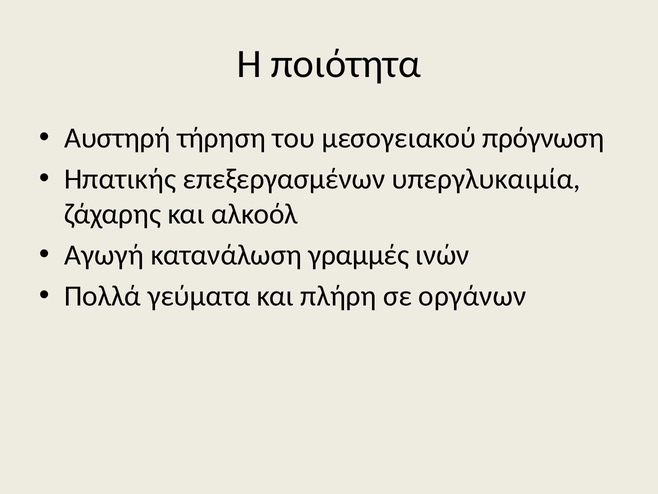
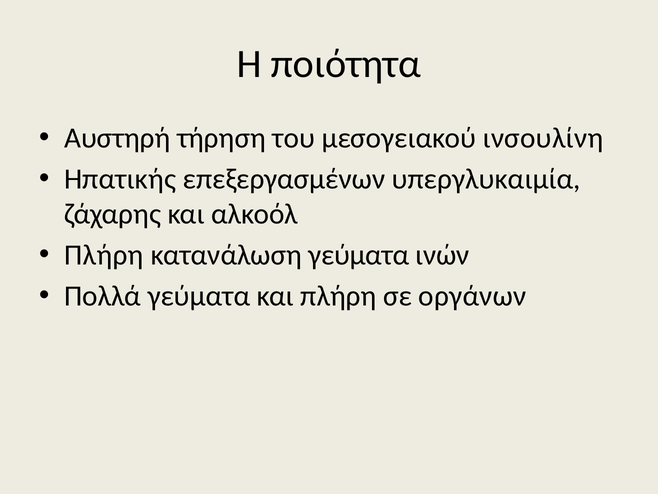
πρόγνωση: πρόγνωση -> ινσουλίνη (543, 138)
Αγωγή: Αγωγή -> Πλήρη (104, 255)
κατανάλωση γραμμές: γραμμές -> γεύματα (359, 255)
